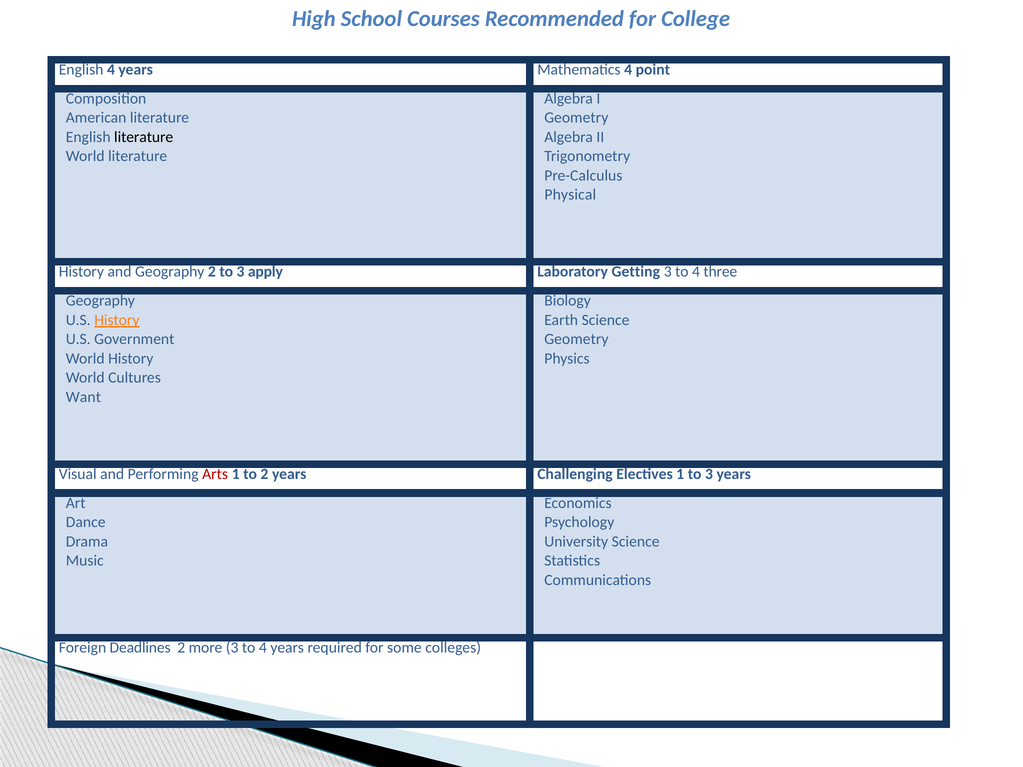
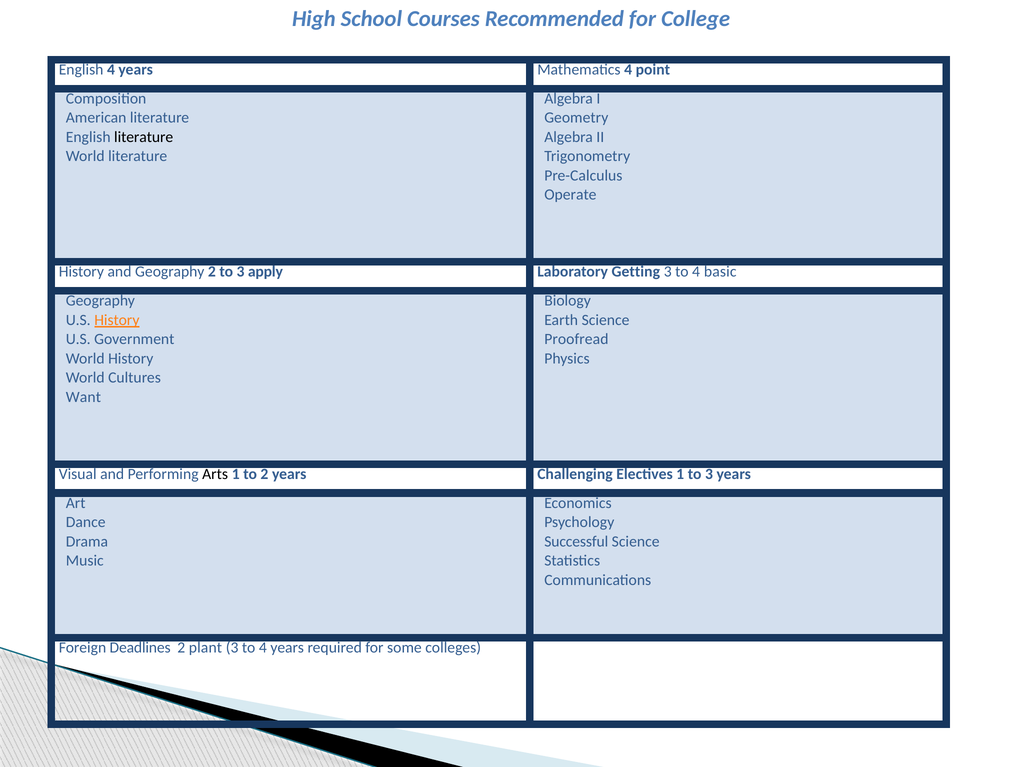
Physical: Physical -> Operate (570, 195)
three: three -> basic (720, 272)
Geometry: Geometry -> Proofread (576, 339)
Arts colour: red -> black (215, 474)
University: University -> Successful (576, 542)
more: more -> plant (205, 648)
